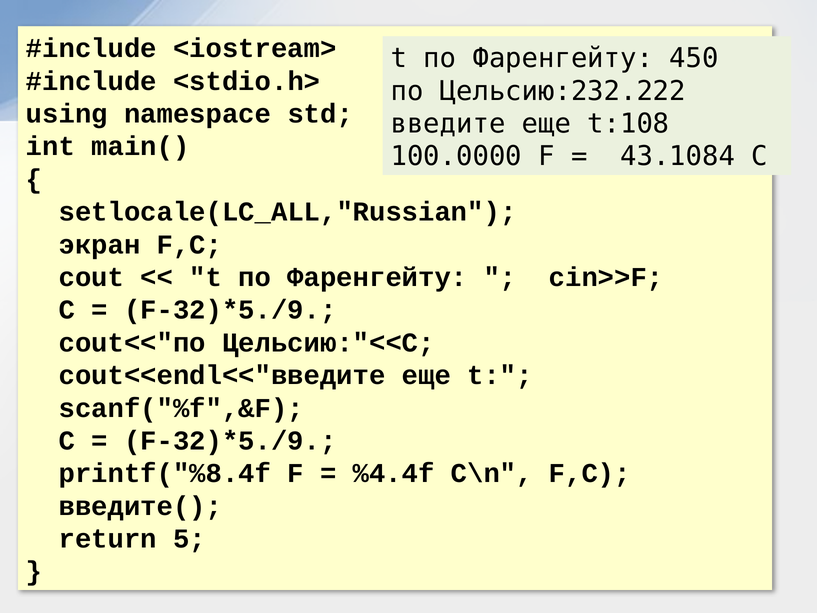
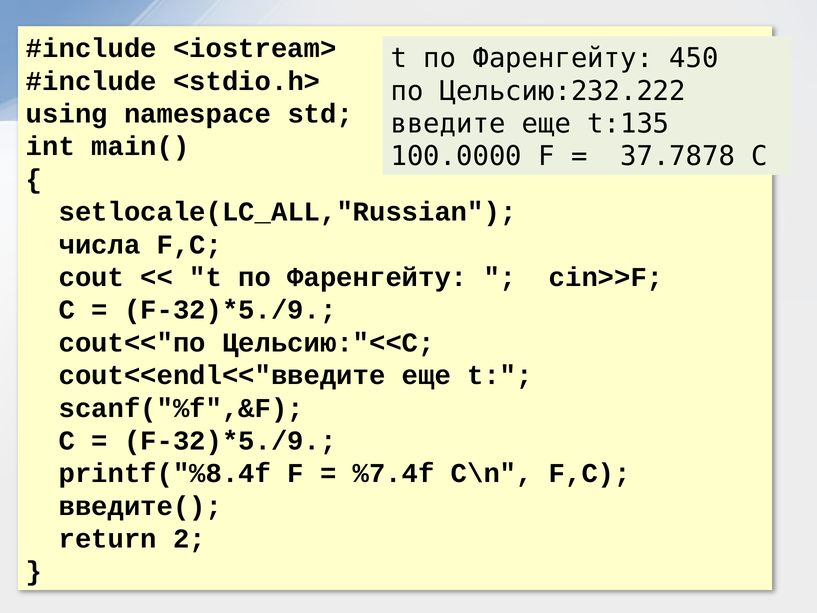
t:108: t:108 -> t:135 (628, 124)
43.1084: 43.1084 -> 37.7878 (678, 156)
экран: экран -> числа (100, 244)
%4.4f: %4.4f -> %7.4f (394, 473)
5: 5 -> 2 (189, 539)
